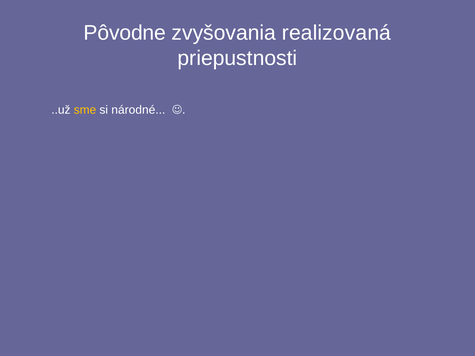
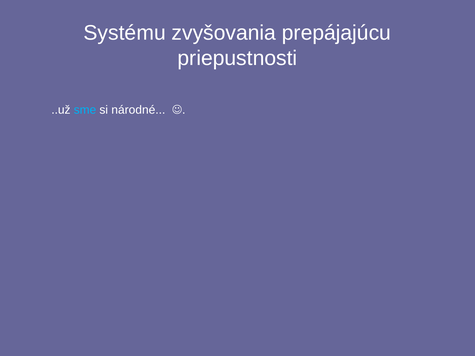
Pôvodne: Pôvodne -> Systému (125, 33)
realizovaná: realizovaná -> prepájajúcu (336, 33)
sme colour: yellow -> light blue (85, 110)
